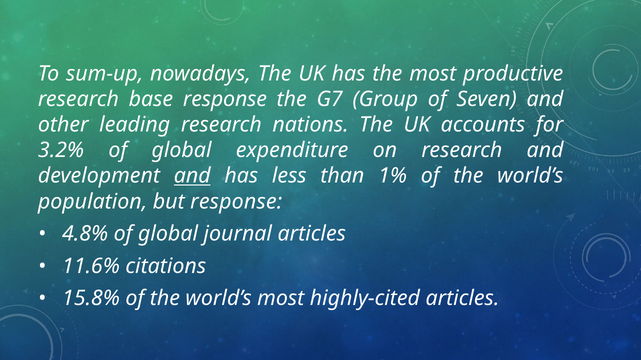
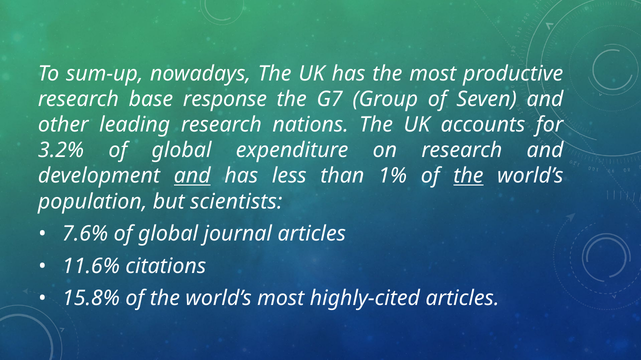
the underline: none -> present (468, 176)
but response: response -> scientists (236, 202)
4.8%: 4.8% -> 7.6% (85, 234)
